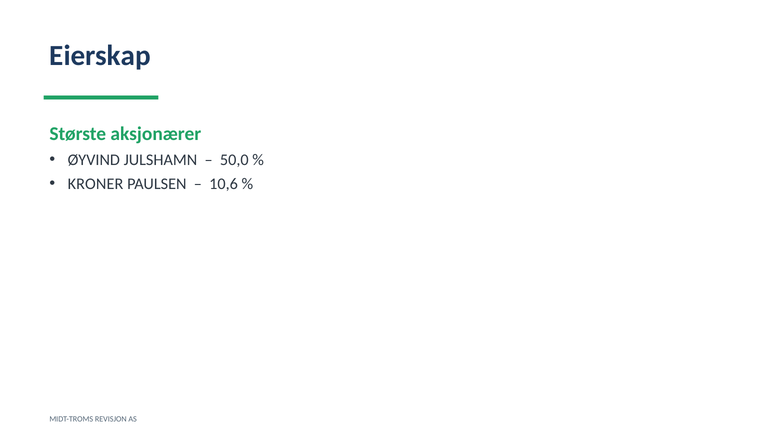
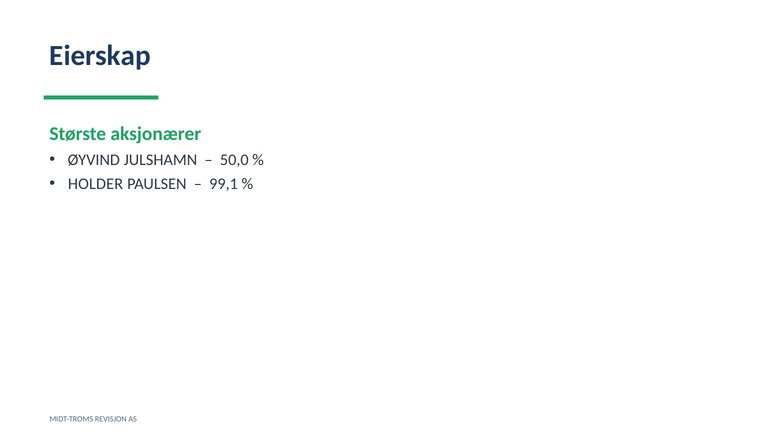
KRONER: KRONER -> HOLDER (96, 184)
10,6: 10,6 -> 99,1 (224, 184)
